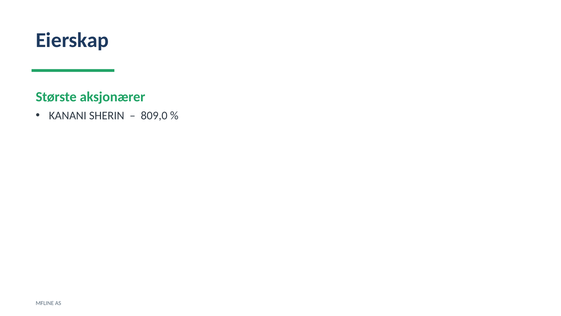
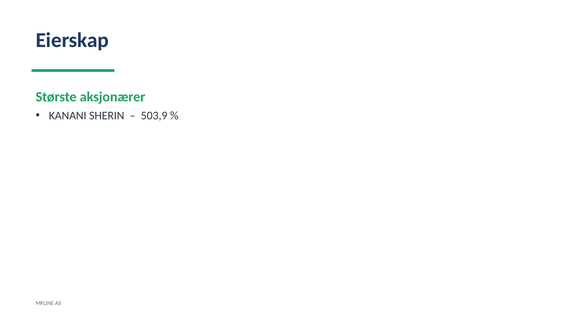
809,0: 809,0 -> 503,9 (154, 115)
